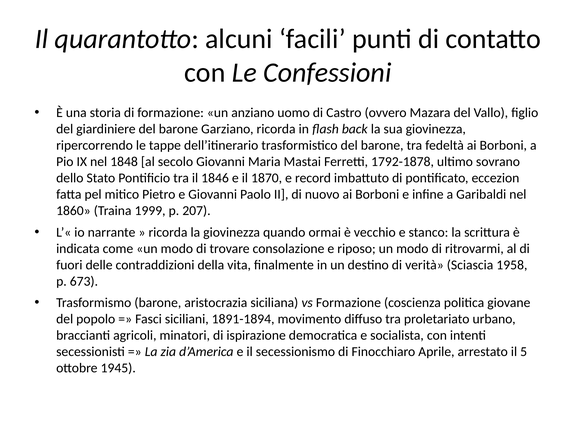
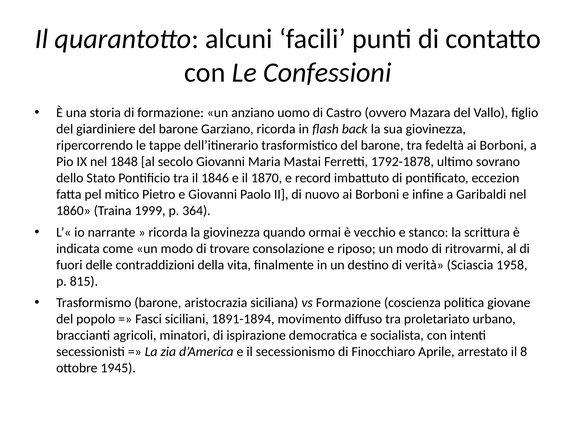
207: 207 -> 364 (196, 211)
673: 673 -> 815 (84, 281)
5: 5 -> 8 (524, 352)
